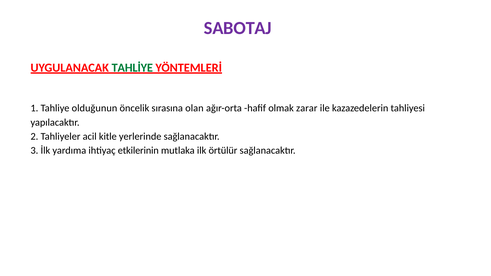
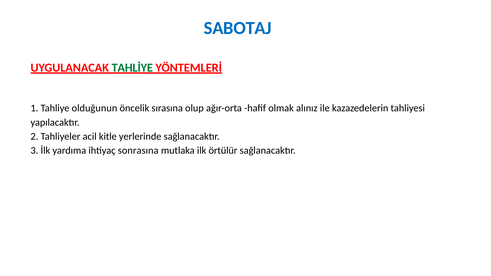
SABOTAJ colour: purple -> blue (238, 28)
olan: olan -> olup (194, 108)
zarar: zarar -> alınız (307, 108)
etkilerinin: etkilerinin -> sonrasına (138, 151)
